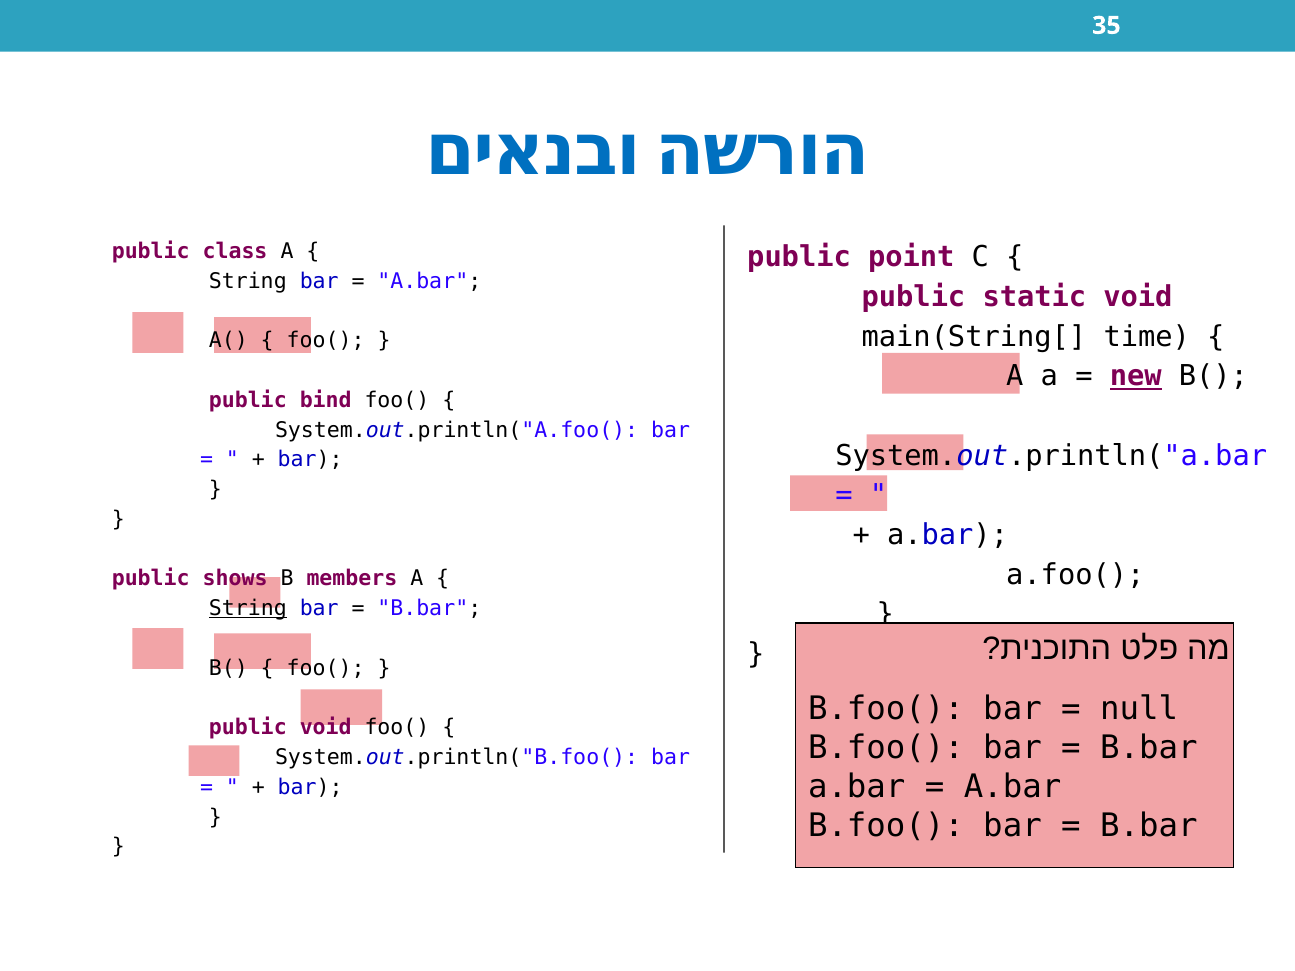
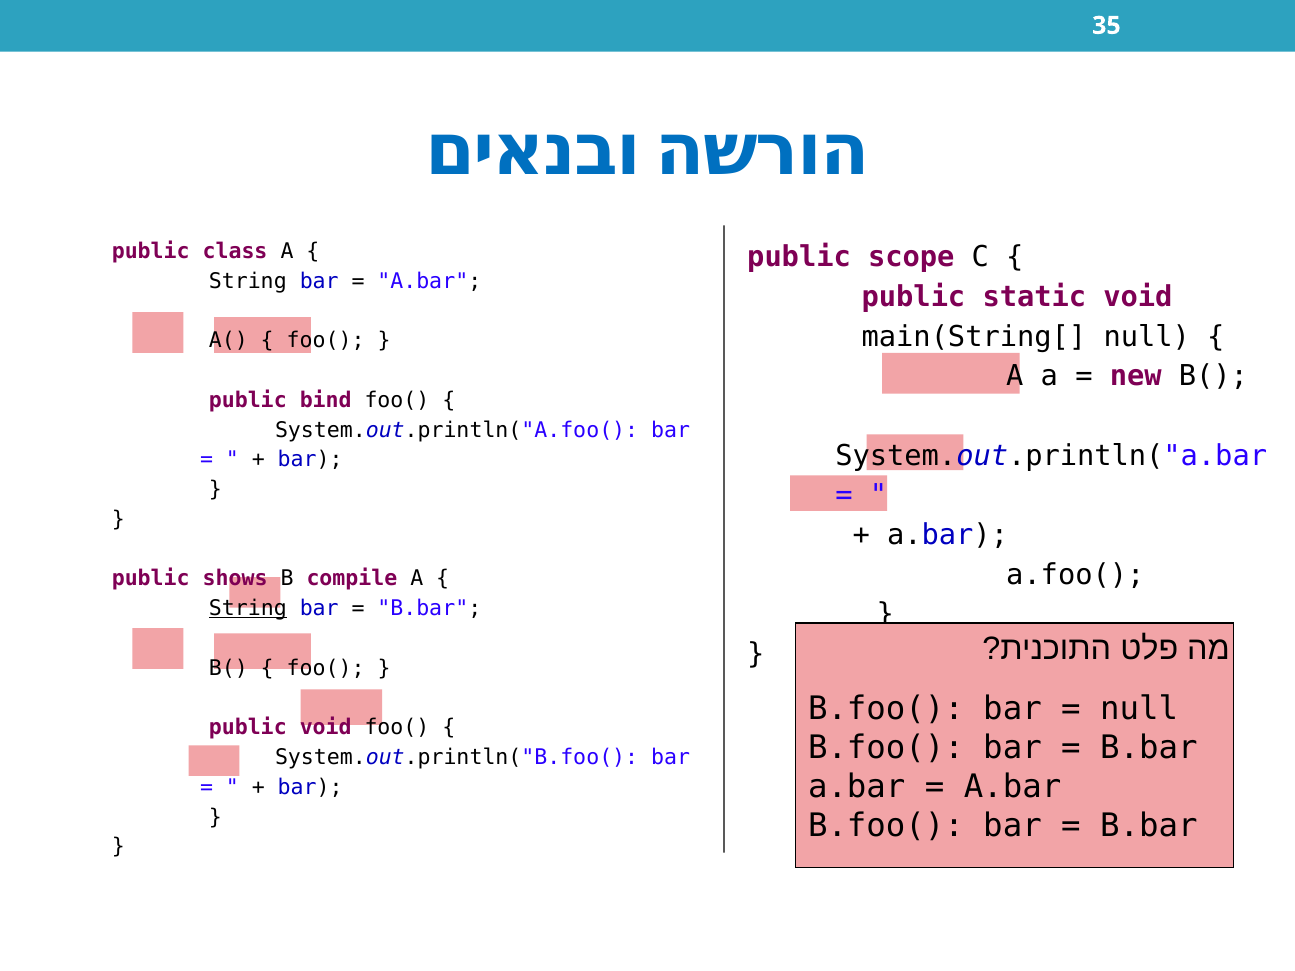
point: point -> scope (911, 258)
main(String[ time: time -> null (1147, 337)
new underline: present -> none (1136, 377)
members: members -> compile (352, 579)
